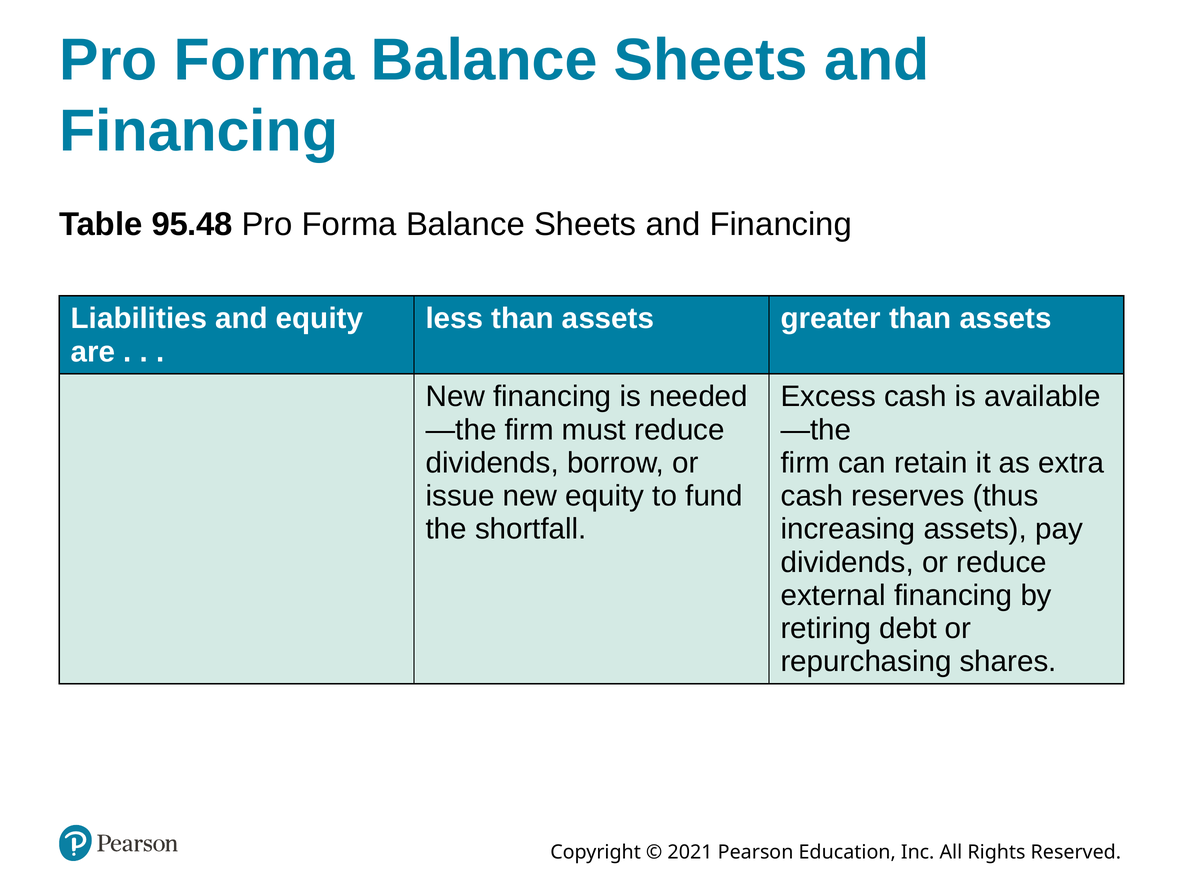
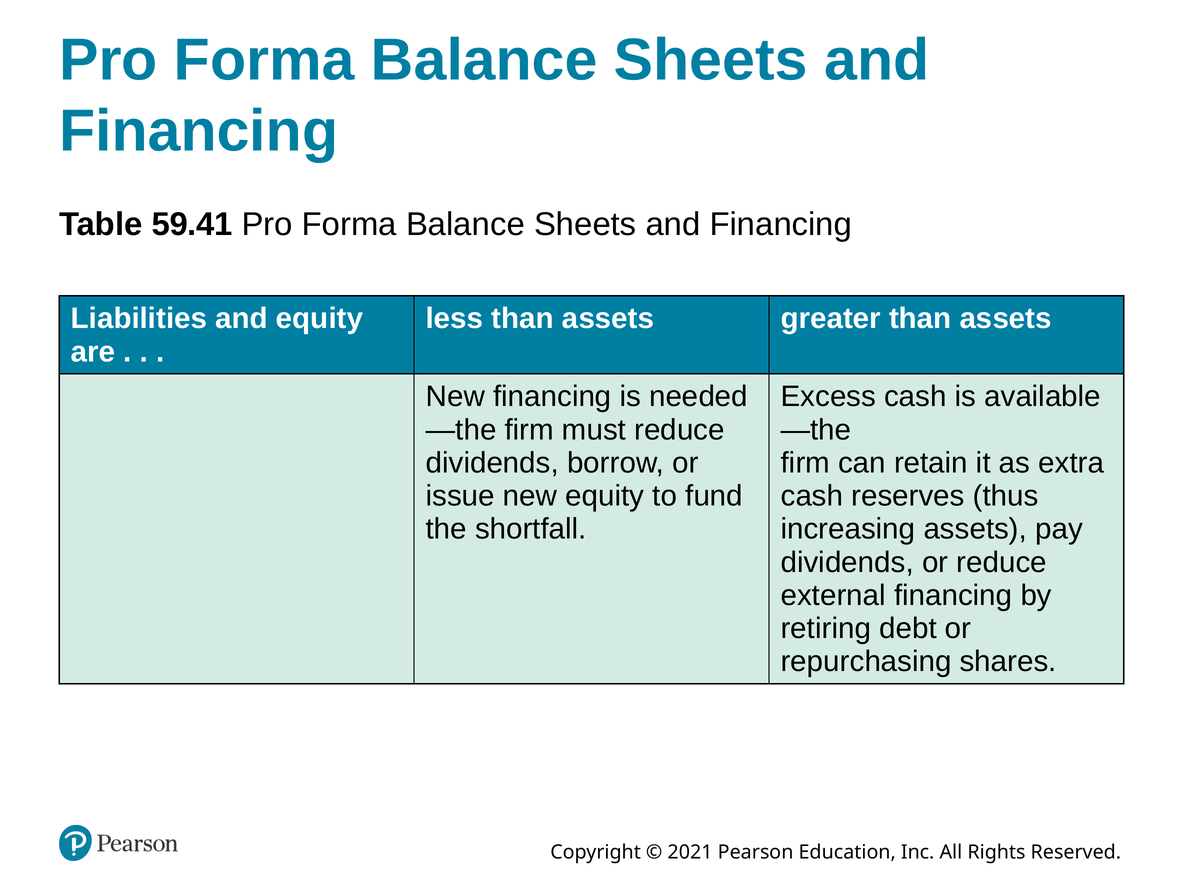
95.48: 95.48 -> 59.41 (192, 225)
